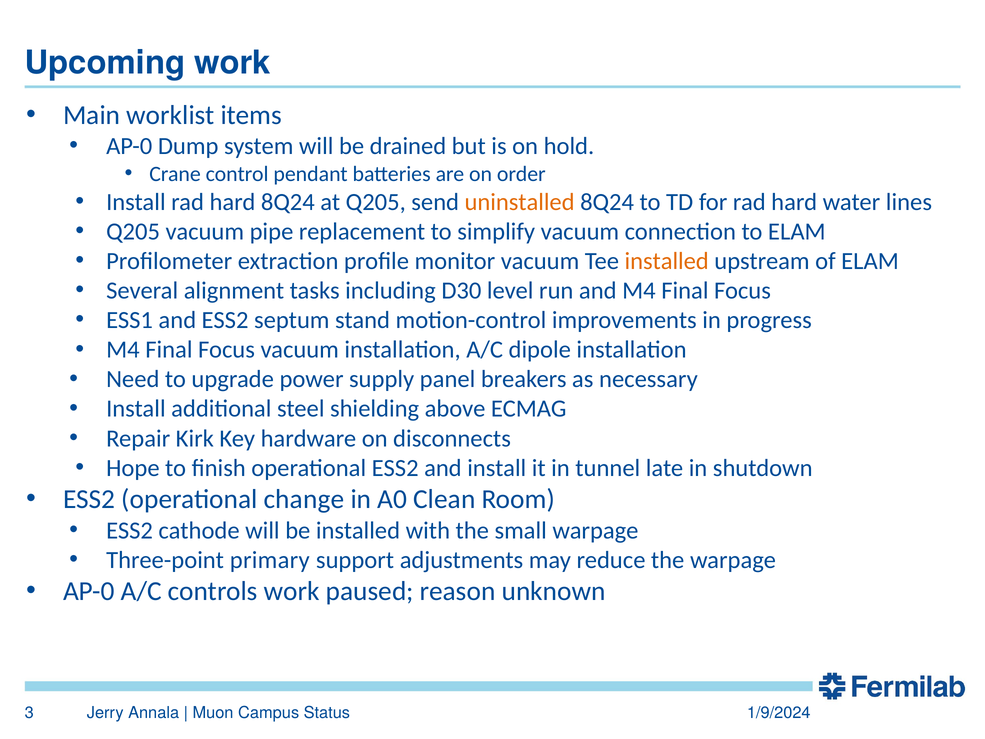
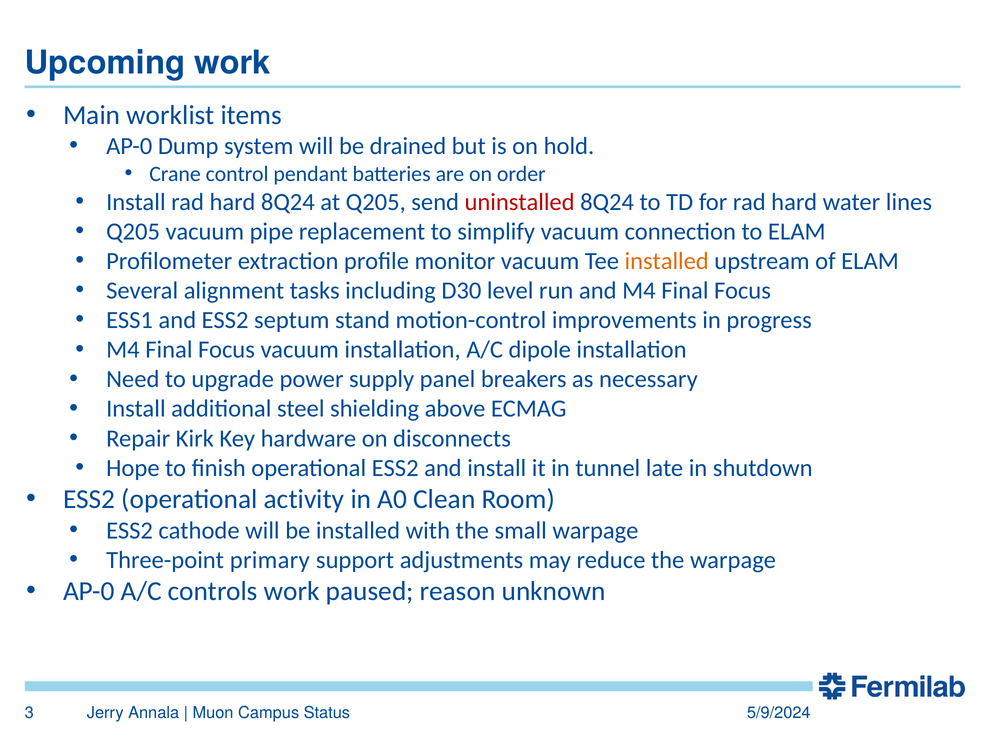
uninstalled colour: orange -> red (520, 202)
change: change -> activity (304, 499)
1/9/2024: 1/9/2024 -> 5/9/2024 (779, 713)
